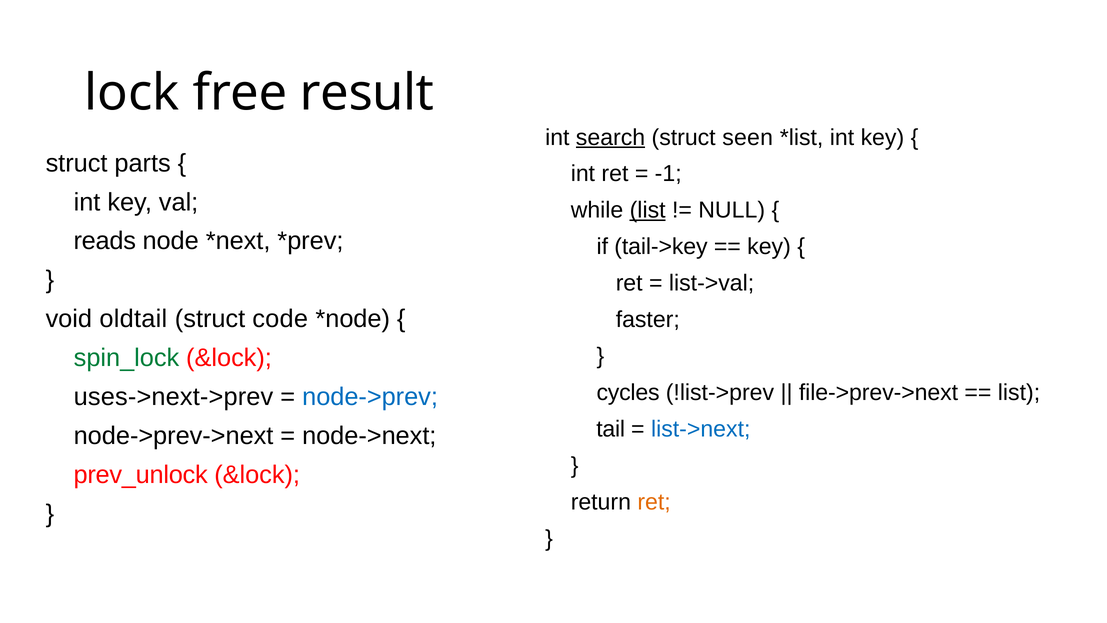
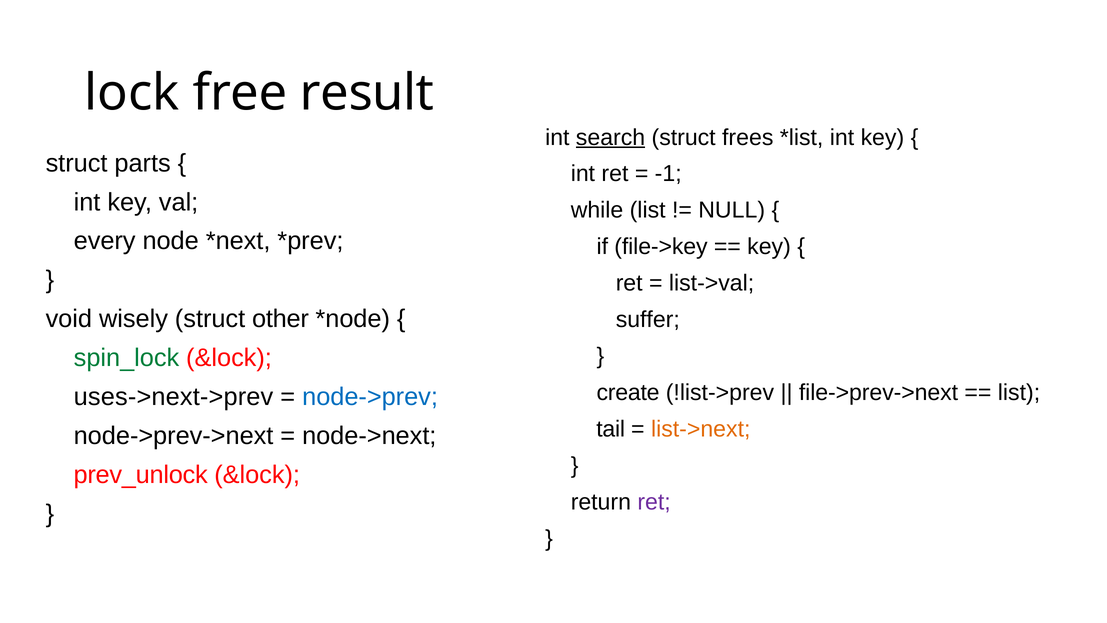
seen: seen -> frees (748, 137)
list underline: present -> none (648, 210)
reads: reads -> every (105, 241)
tail->key: tail->key -> file->key (661, 247)
oldtail: oldtail -> wisely (133, 319)
code: code -> other (280, 319)
faster: faster -> suffer (648, 320)
cycles: cycles -> create (628, 392)
list->next colour: blue -> orange (701, 429)
ret colour: orange -> purple (654, 502)
